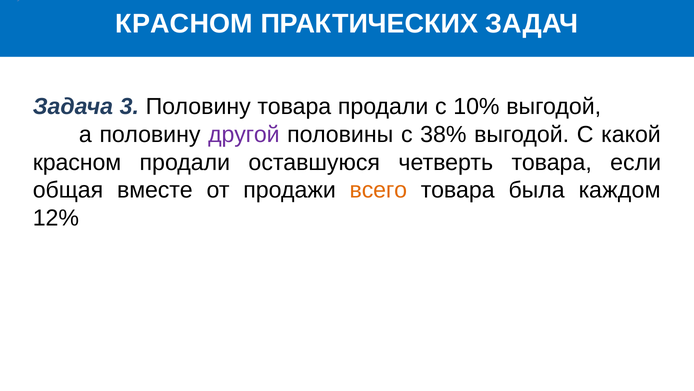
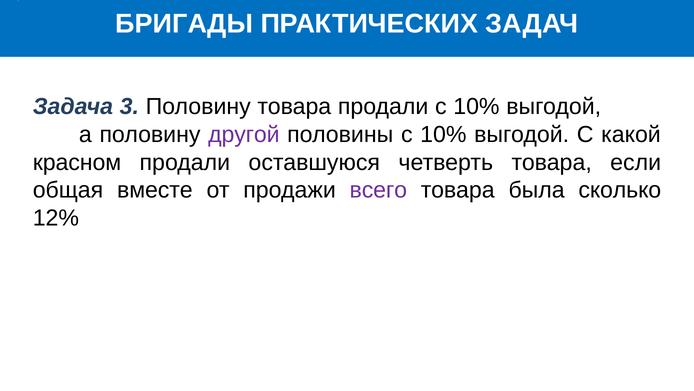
КРАСНОМ: КРАСНОМ -> БРИГАДЫ (184, 24)
половины с 38%: 38% -> 10% (443, 134)
всего colour: orange -> purple (378, 190)
каждом: каждом -> сколько (620, 190)
